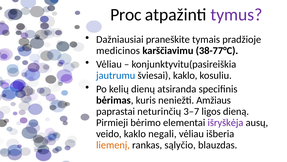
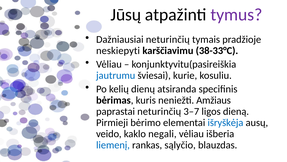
Proc: Proc -> Jūsų (126, 15)
Dažniausiai praneškite: praneškite -> neturinčių (168, 39)
medicinos: medicinos -> neskiepyti (118, 51)
38-77°C: 38-77°C -> 38-33°C (217, 51)
šviesai kaklo: kaklo -> kurie (185, 75)
išryškėja colour: purple -> blue (225, 122)
liemenį colour: orange -> blue (113, 145)
